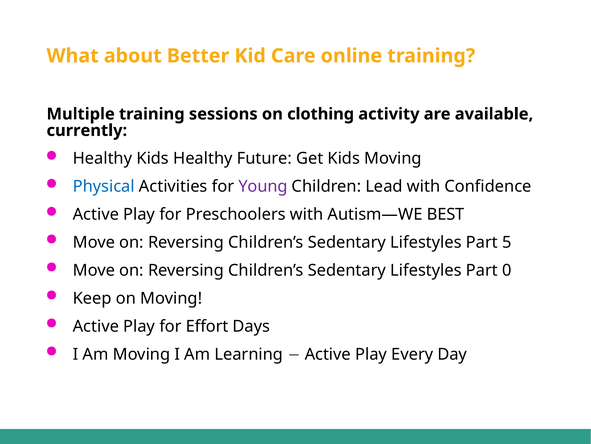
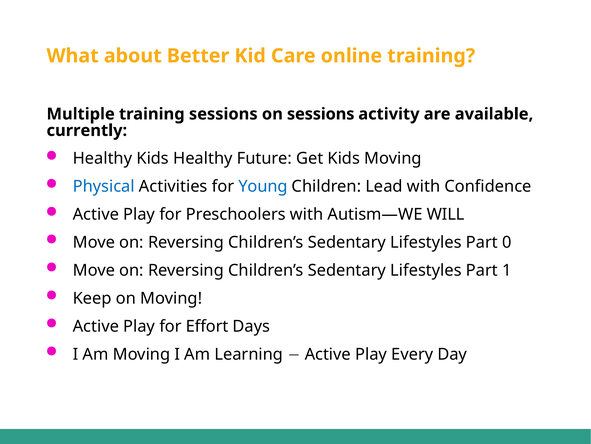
on clothing: clothing -> sessions (321, 114)
Young colour: purple -> blue (263, 186)
BEST: BEST -> WILL (446, 214)
5: 5 -> 0 (507, 242)
0: 0 -> 1 (507, 270)
